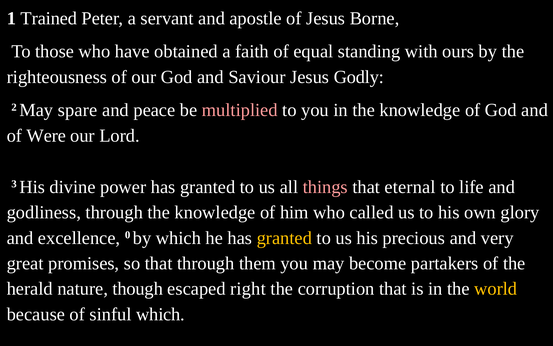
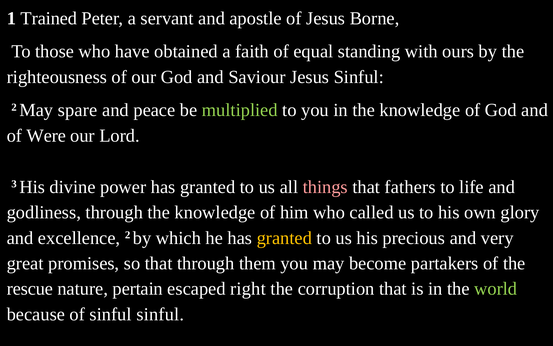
Jesus Godly: Godly -> Sinful (359, 77)
multiplied colour: pink -> light green (240, 110)
eternal: eternal -> fathers (410, 187)
excellence 0: 0 -> 2 (128, 235)
herald: herald -> rescue (30, 289)
though: though -> pertain (138, 289)
world colour: yellow -> light green (496, 289)
sinful which: which -> sinful (160, 314)
